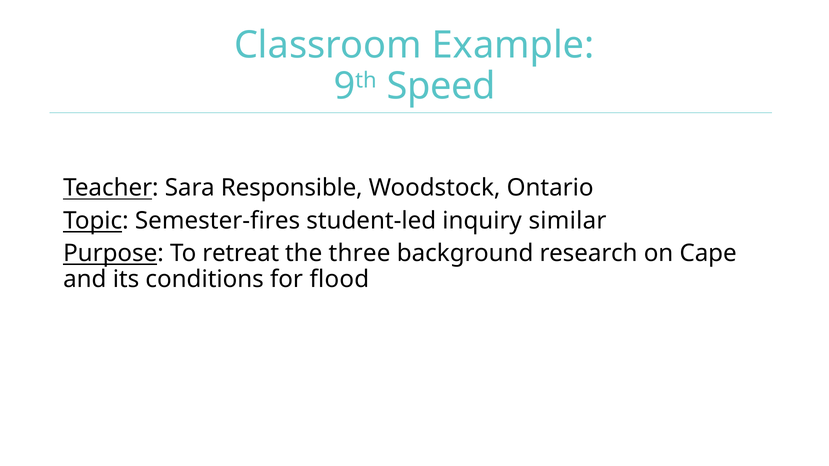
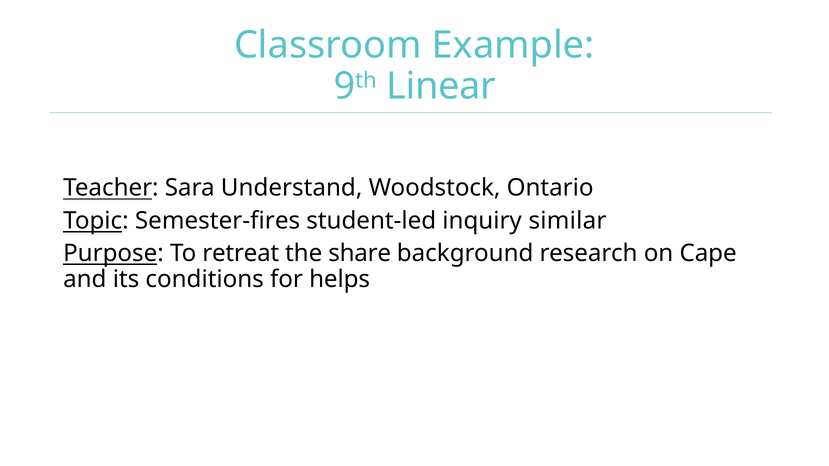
Speed: Speed -> Linear (441, 86)
Responsible: Responsible -> Understand (292, 188)
three: three -> share (360, 253)
flood: flood -> helps (340, 279)
